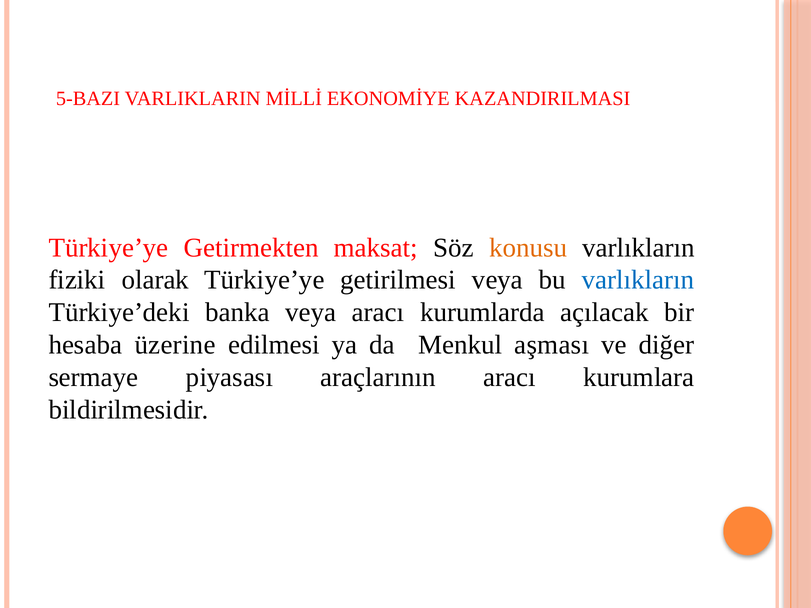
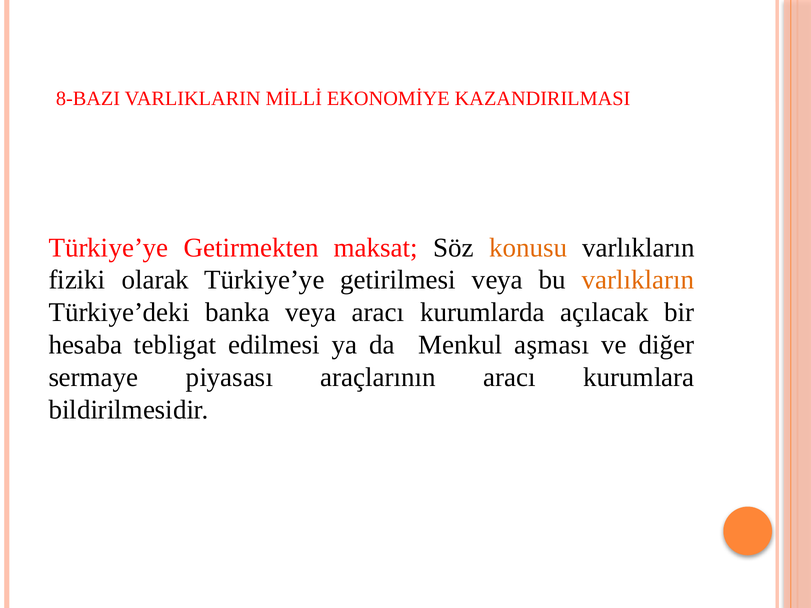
5-BAZI: 5-BAZI -> 8-BAZI (88, 99)
varlıkların colour: blue -> orange (638, 280)
üzerine: üzerine -> tebligat (175, 345)
